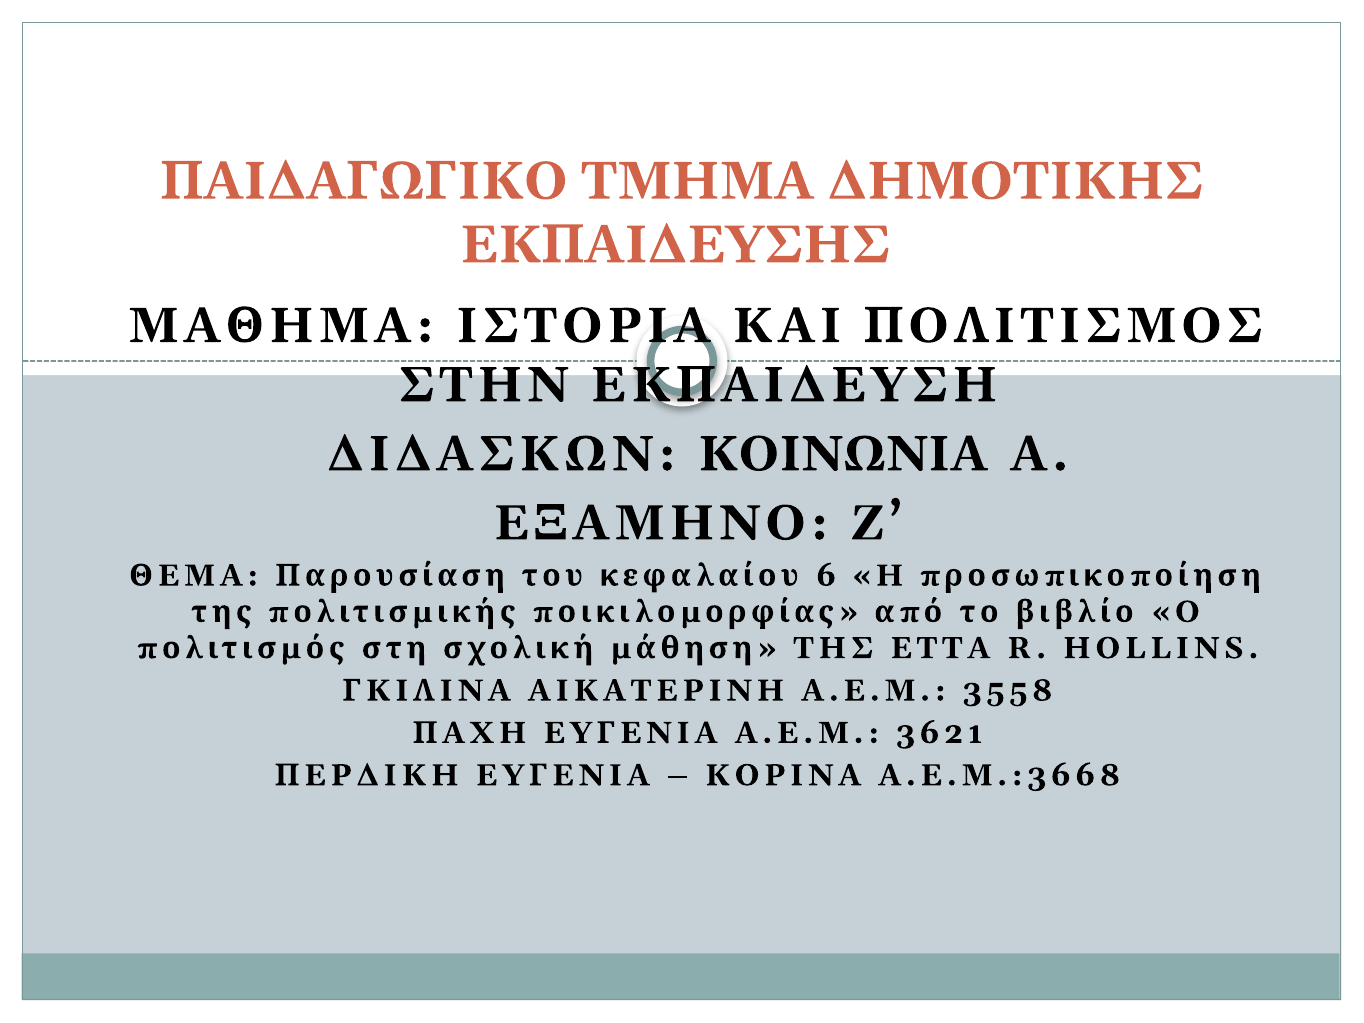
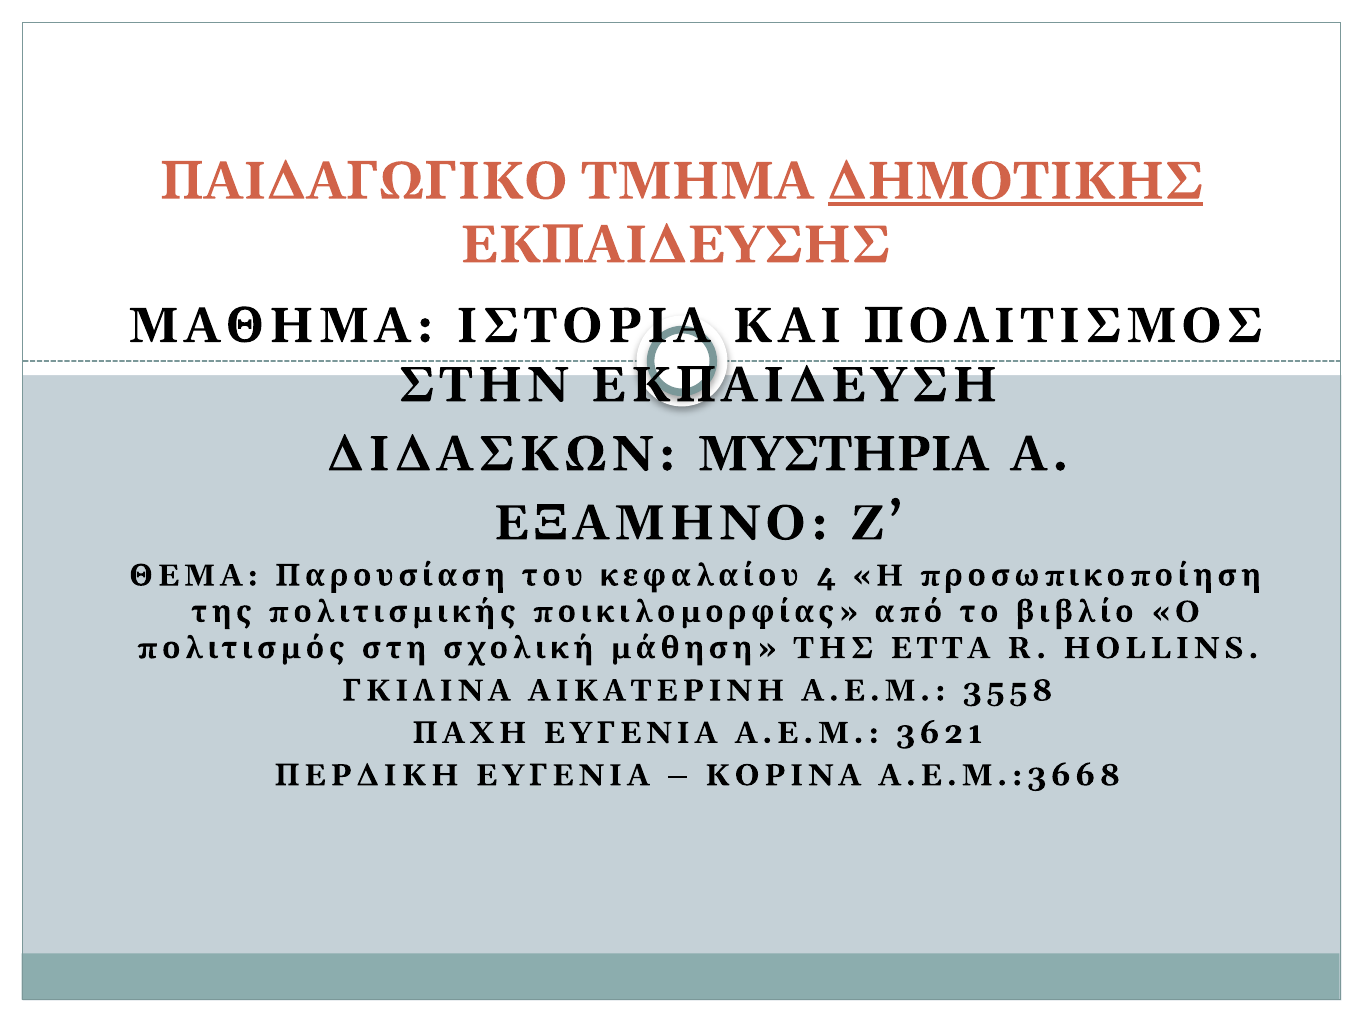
ΔΗΜΟΤΙΚΗΣ underline: none -> present (1016, 181)
ΚΟΙΝΩΝΙΑ: ΚΟΙΝΩΝΙΑ -> ΜΥΣΤΗΡΙΑ (843, 454)
6: 6 -> 4 (826, 576)
